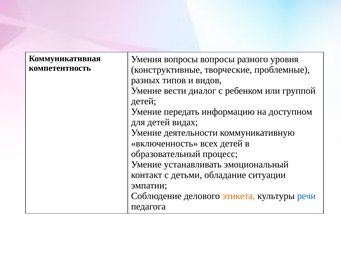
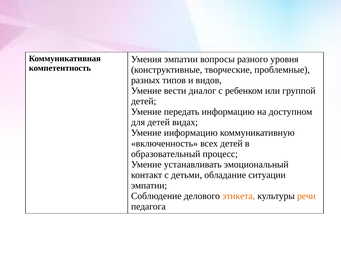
Умения вопросы: вопросы -> эмпатии (181, 59)
Умение деятельности: деятельности -> информацию (191, 133)
речи colour: blue -> orange (306, 196)
